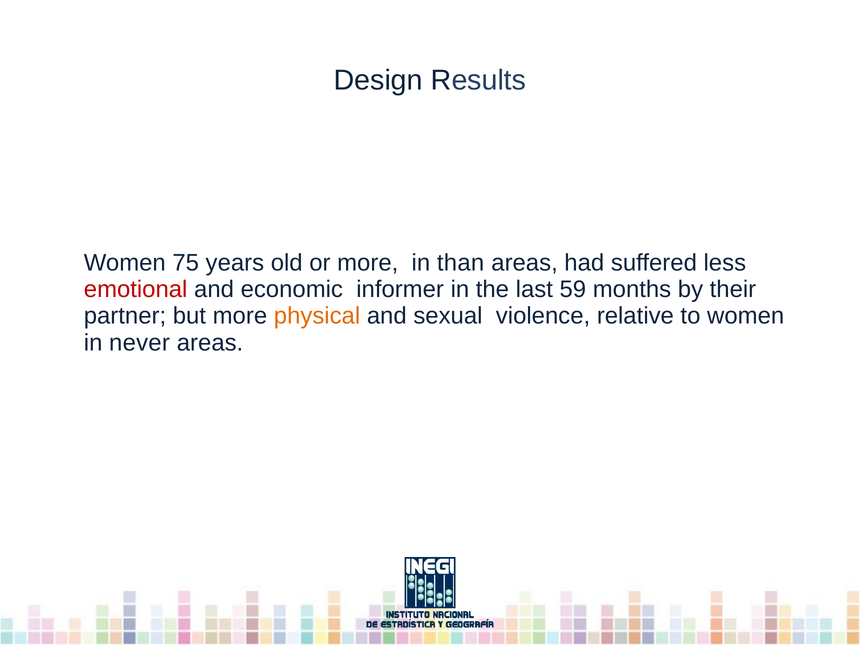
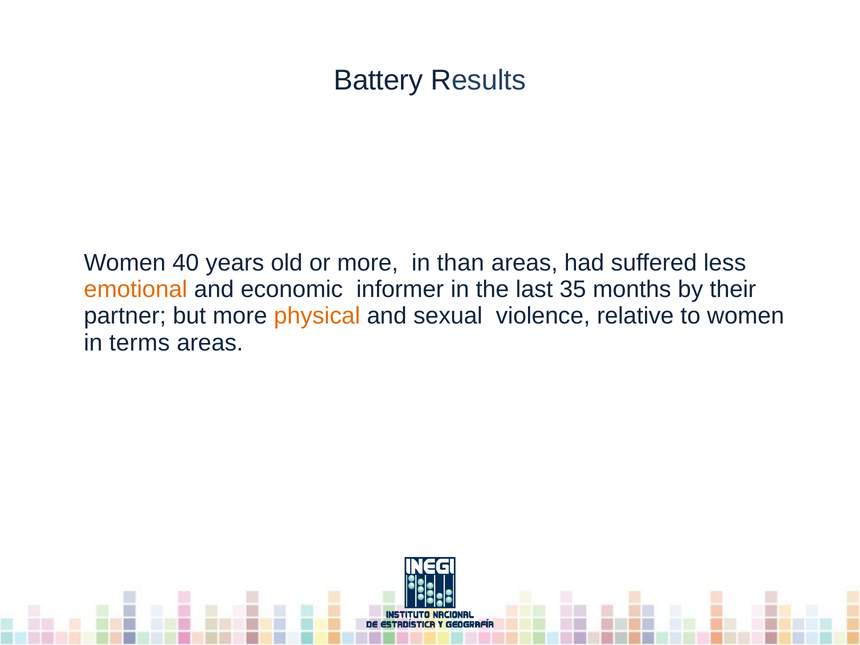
Design: Design -> Battery (378, 80)
75: 75 -> 40 (186, 263)
emotional colour: red -> orange (136, 289)
59: 59 -> 35 (573, 289)
never: never -> terms (139, 343)
